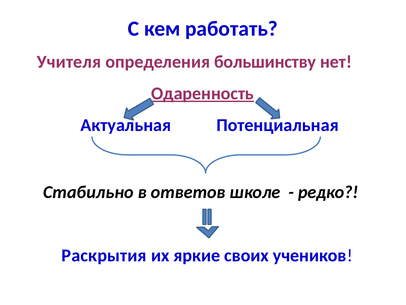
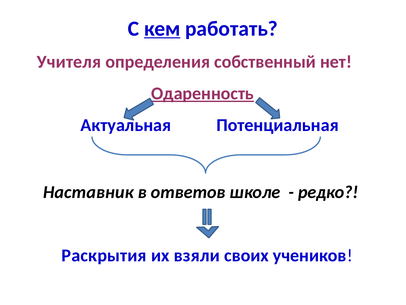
кем underline: none -> present (162, 29)
большинству: большинству -> собственный (265, 62)
Стабильно: Стабильно -> Наставник (88, 192)
яркие: яркие -> взяли (197, 255)
